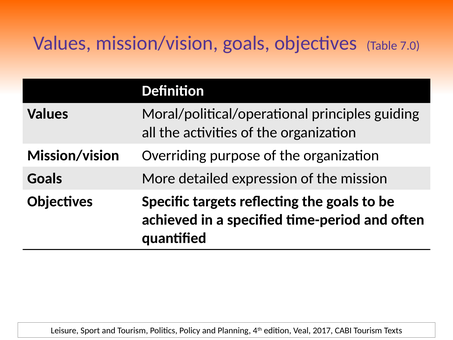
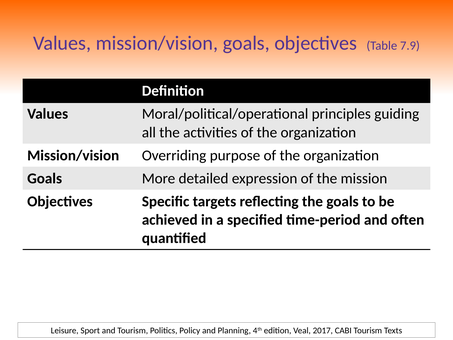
7.0: 7.0 -> 7.9 (410, 46)
